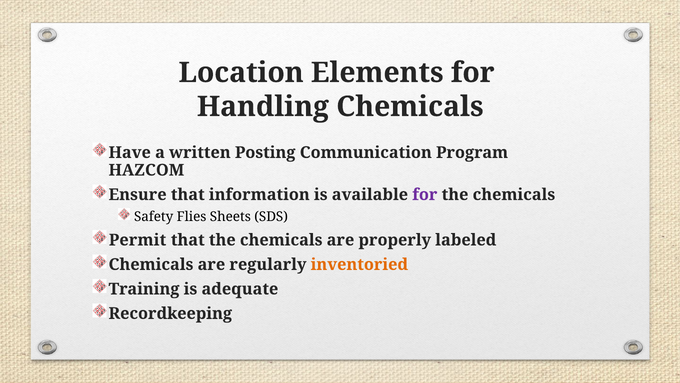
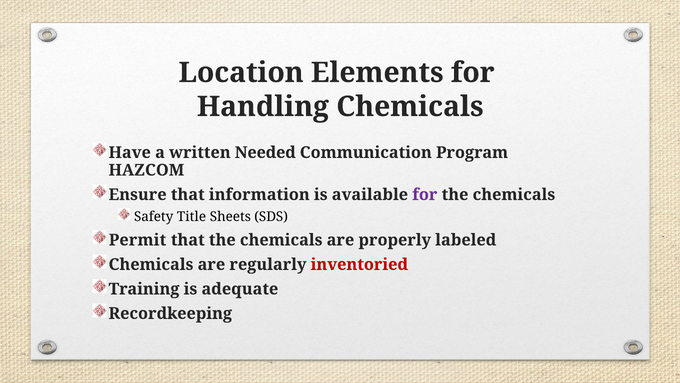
Posting: Posting -> Needed (265, 152)
Flies: Flies -> Title (192, 216)
inventoried colour: orange -> red (359, 264)
